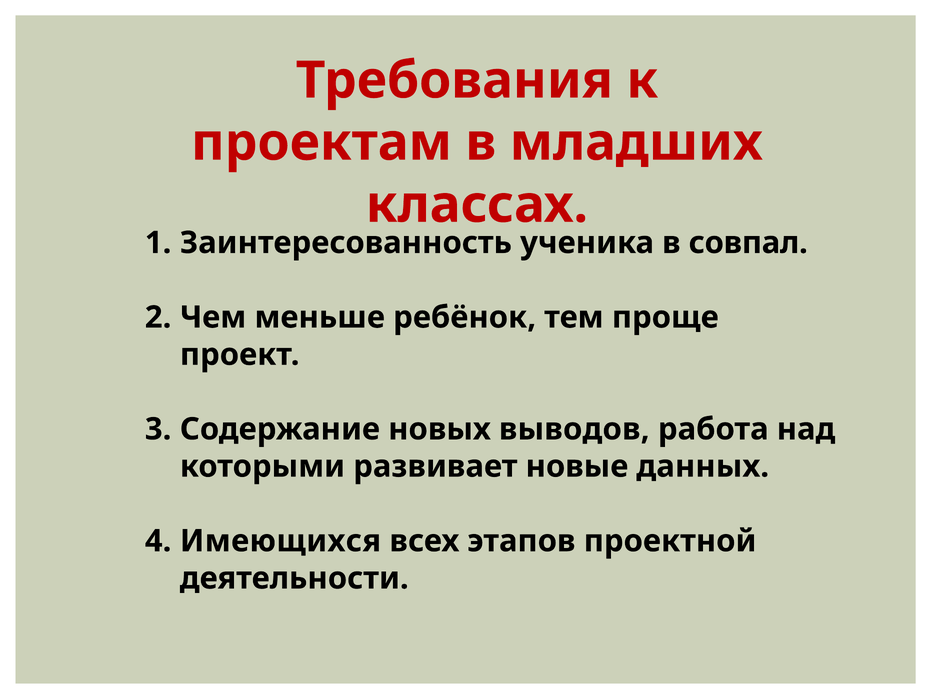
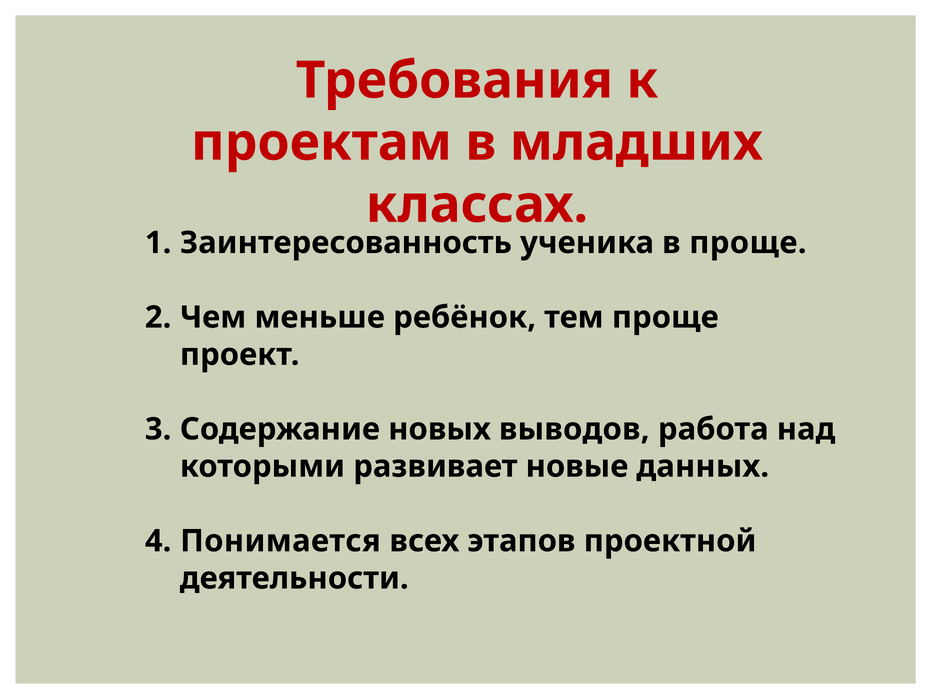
в совпал: совпал -> проще (748, 243)
Имеющихся: Имеющихся -> Понимается (280, 541)
